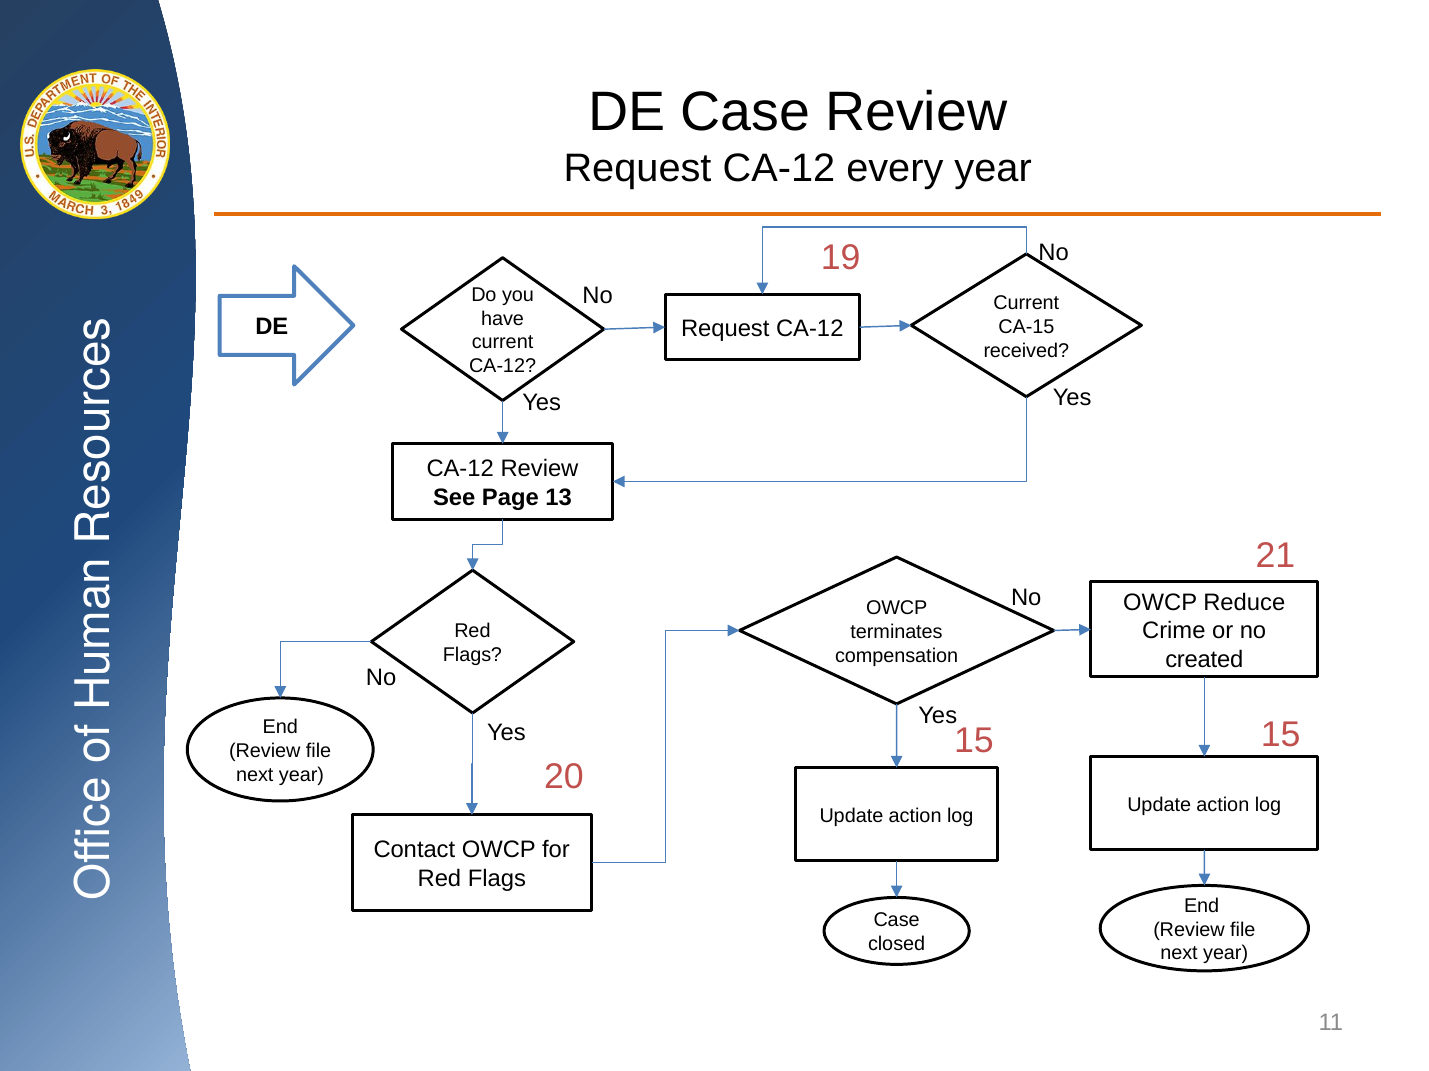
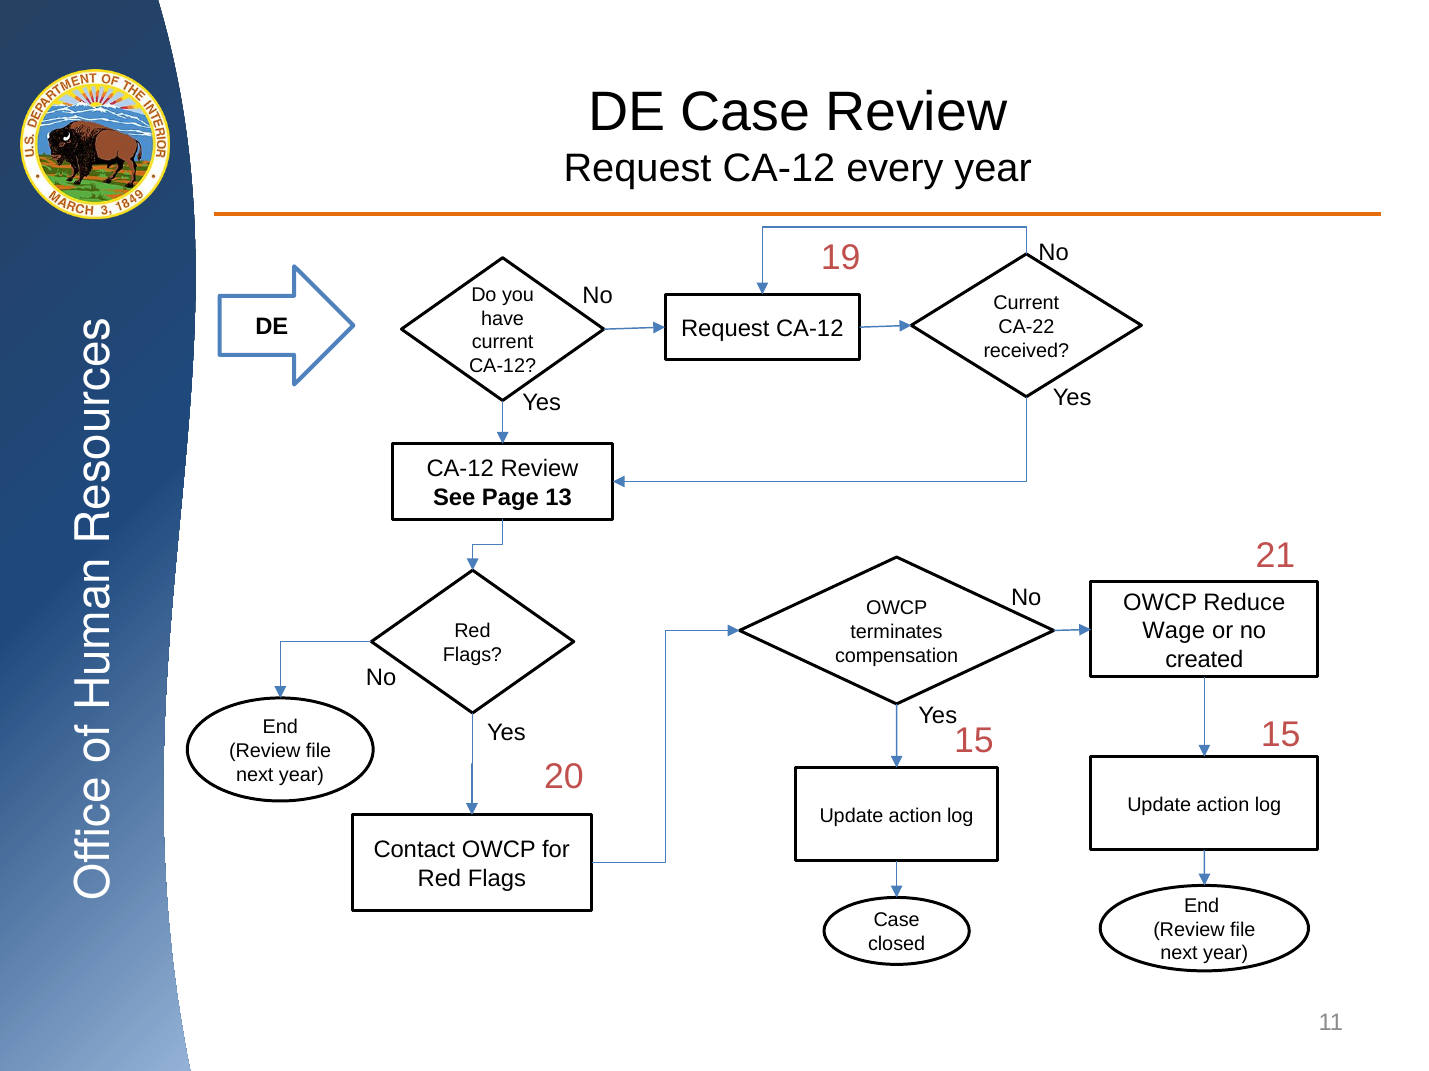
CA-15: CA-15 -> CA-22 (1026, 327)
Crime: Crime -> Wage (1174, 631)
